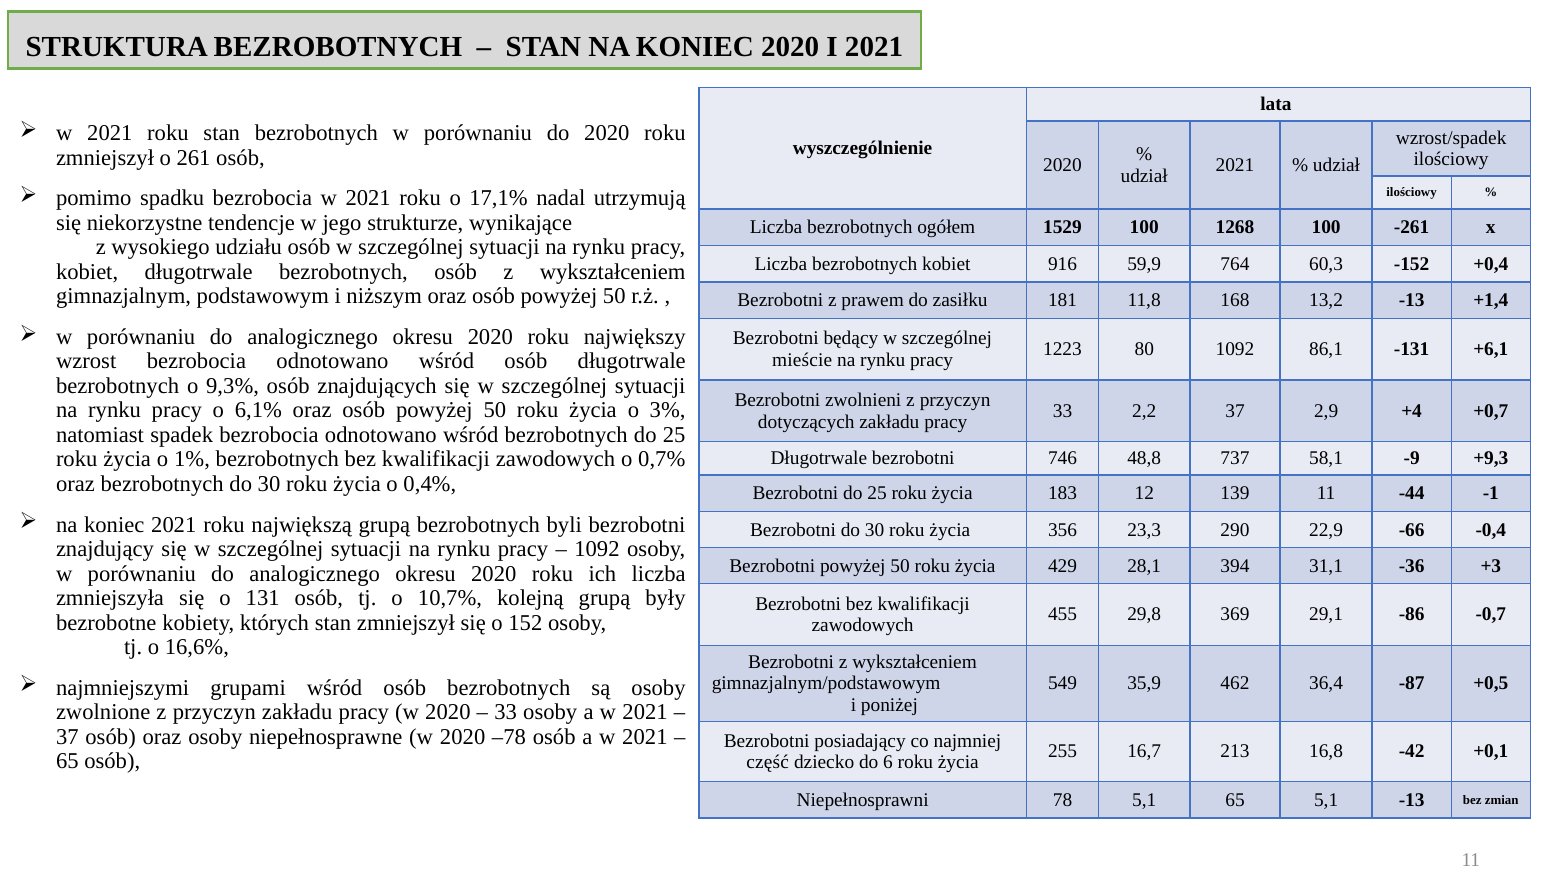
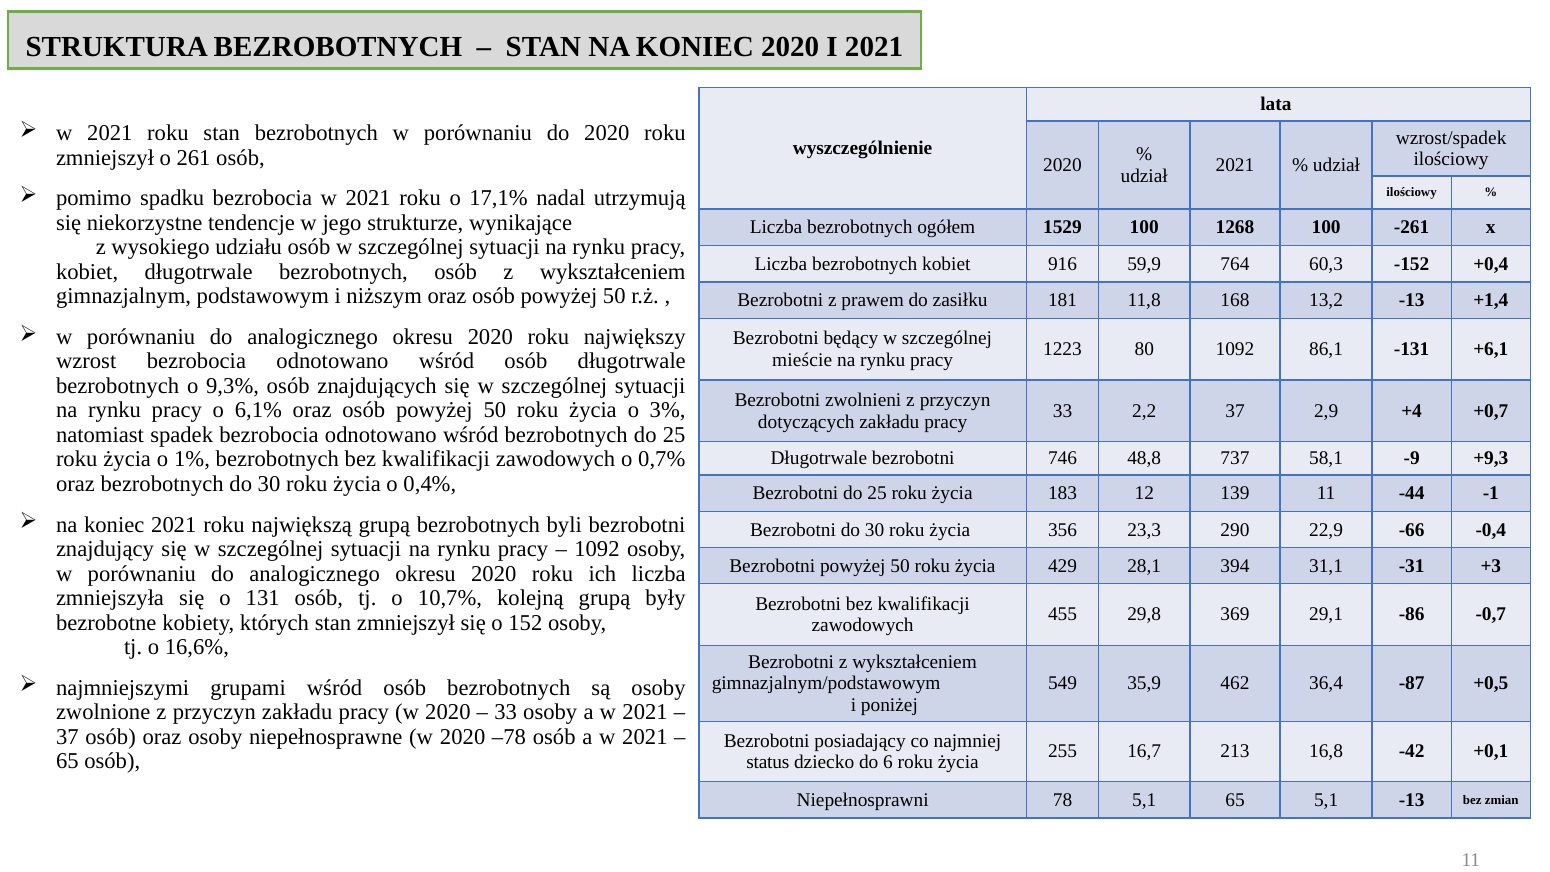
-36: -36 -> -31 (1412, 566)
część: część -> status (768, 762)
